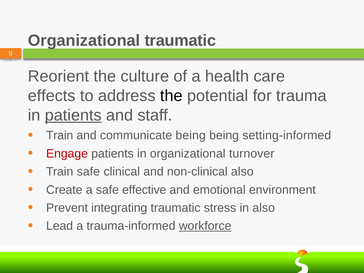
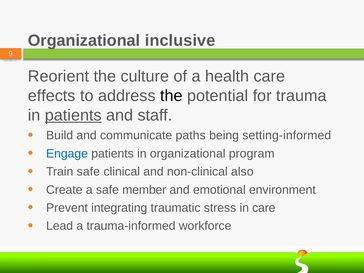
Organizational traumatic: traumatic -> inclusive (180, 41)
Train: Train -> Build (60, 135)
communicate being: being -> paths (191, 135)
Engage colour: red -> blue (67, 154)
turnover: turnover -> program (252, 154)
effective: effective -> member (144, 190)
in also: also -> care (264, 208)
workforce underline: present -> none (205, 226)
